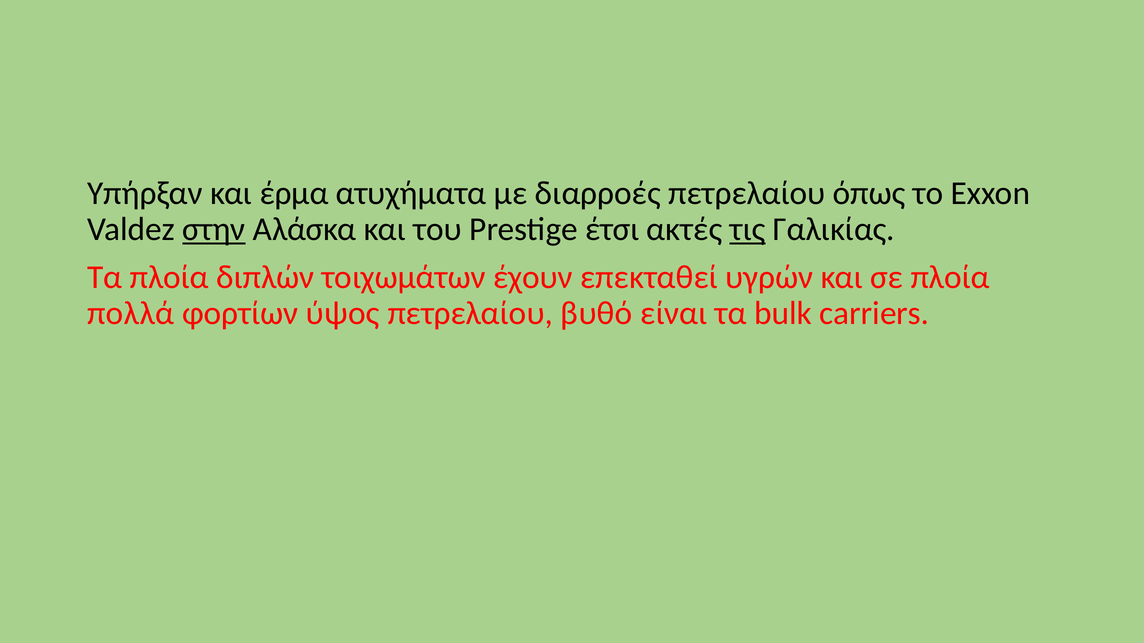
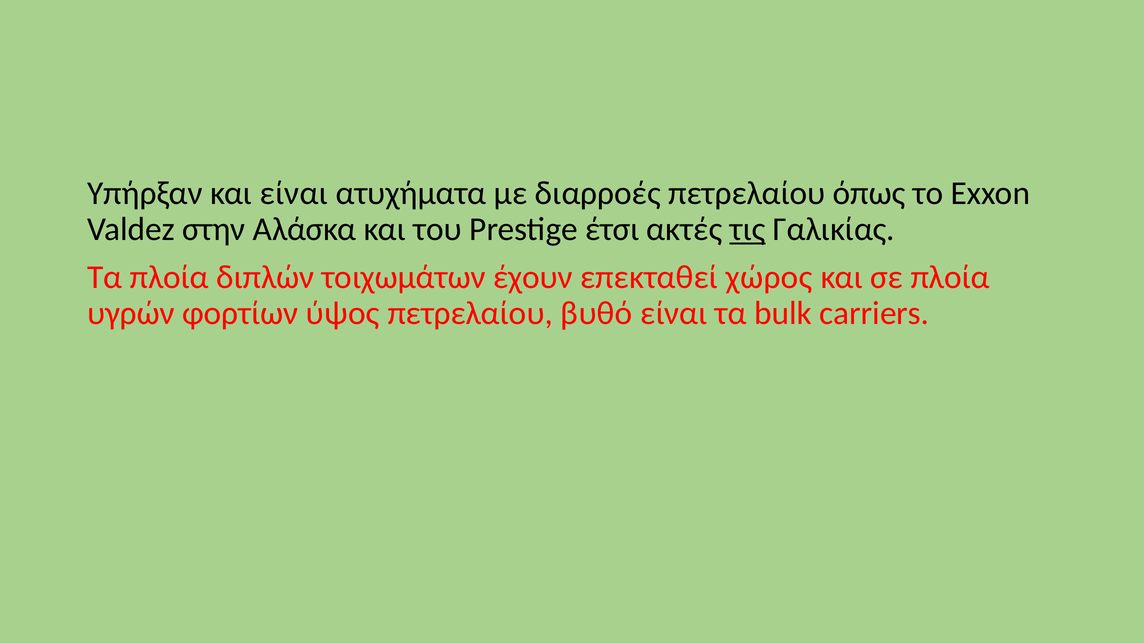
και έρμα: έρμα -> είναι (294, 193)
στην underline: present -> none (214, 229)
υγρών: υγρών -> χώρος (769, 277)
πολλά: πολλά -> υγρών (131, 313)
